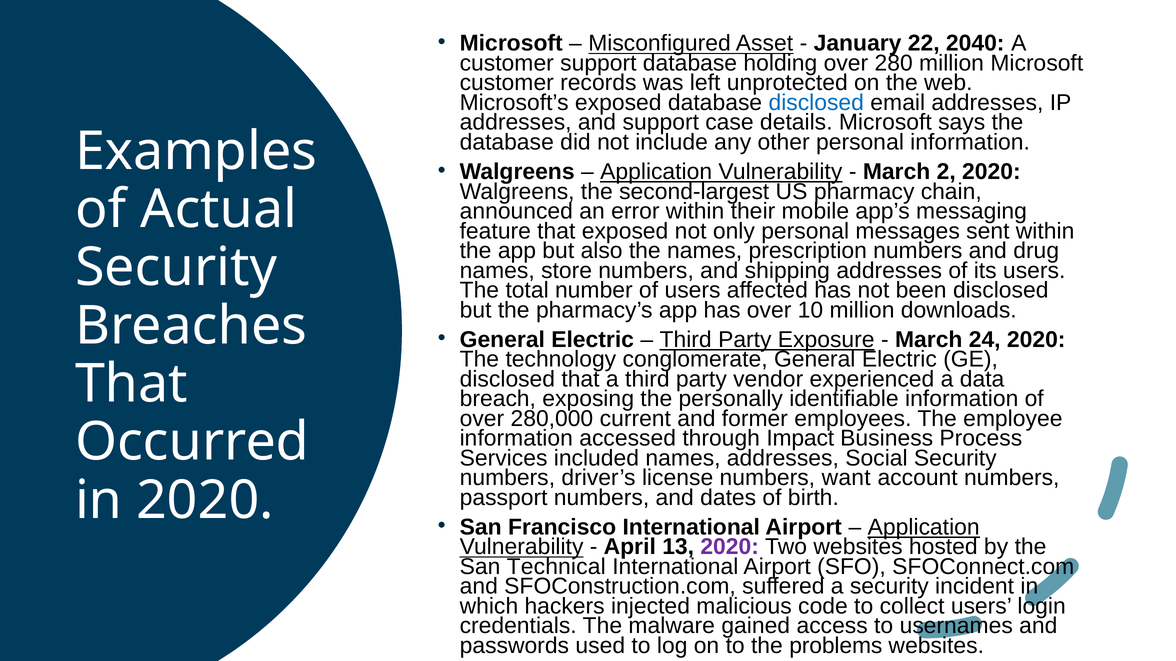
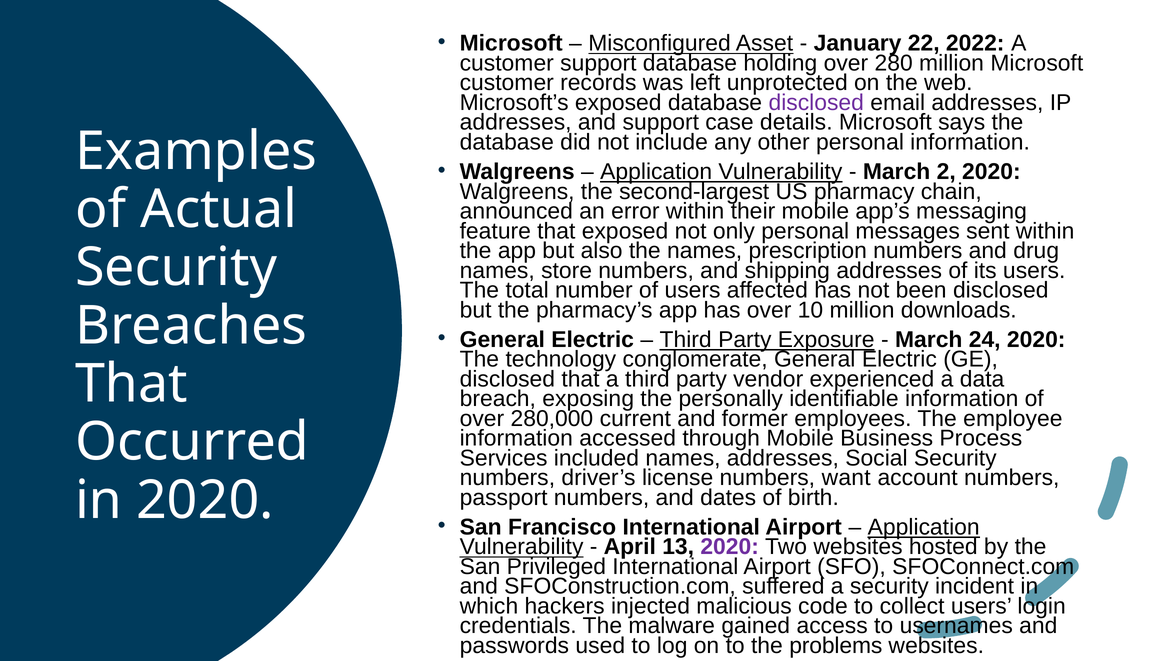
2040: 2040 -> 2022 (975, 43)
disclosed colour: blue -> purple (816, 103)
through Impact: Impact -> Mobile (800, 439)
Technical: Technical -> Privileged (556, 567)
